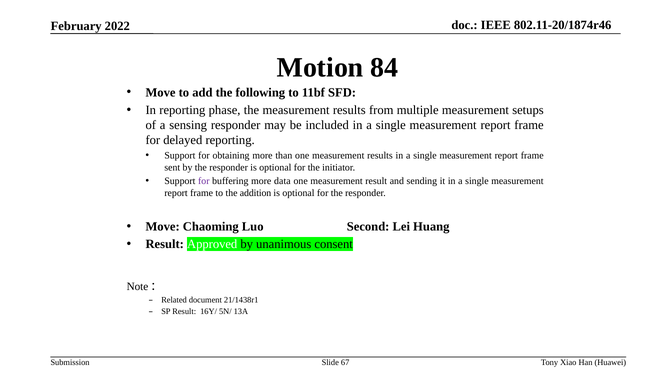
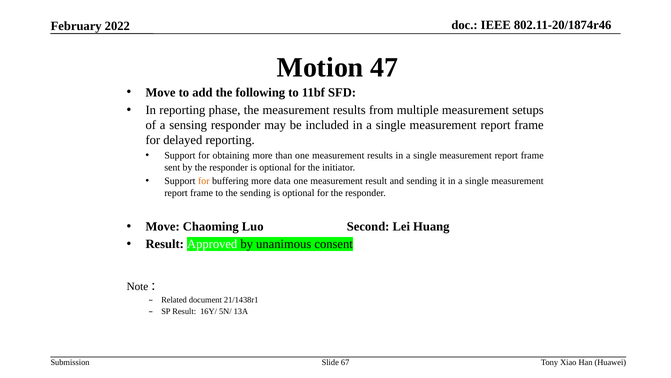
84: 84 -> 47 (384, 67)
for colour: purple -> orange (204, 181)
the addition: addition -> sending (255, 193)
